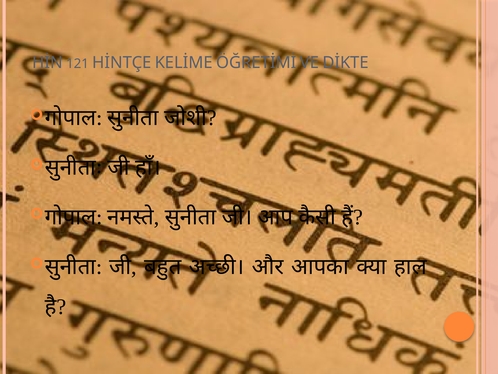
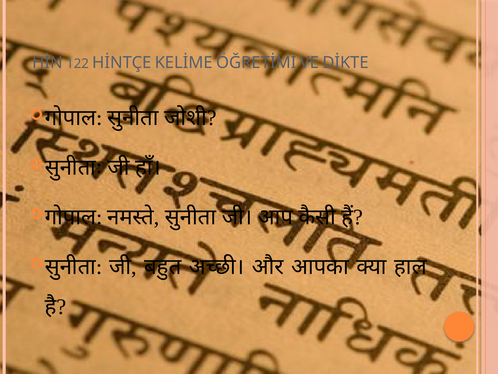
121: 121 -> 122 (77, 64)
